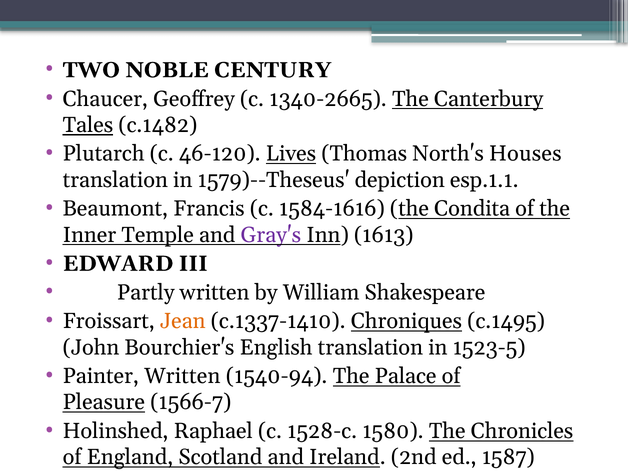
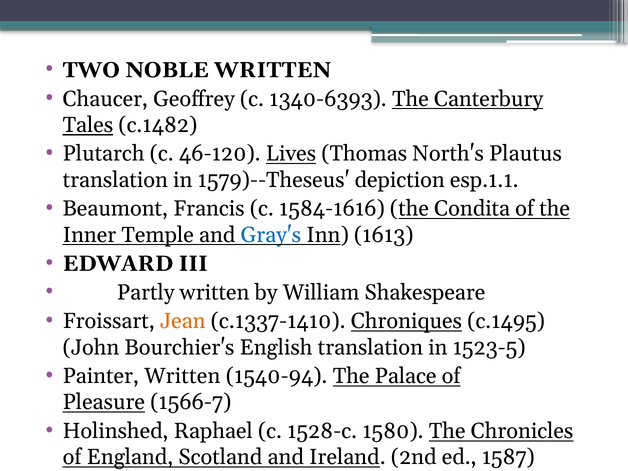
NOBLE CENTURY: CENTURY -> WRITTEN (273, 70)
1340-2665: 1340-2665 -> 1340-6393 (328, 99)
Houses: Houses -> Plautus (525, 154)
Gray's colour: purple -> blue (271, 235)
